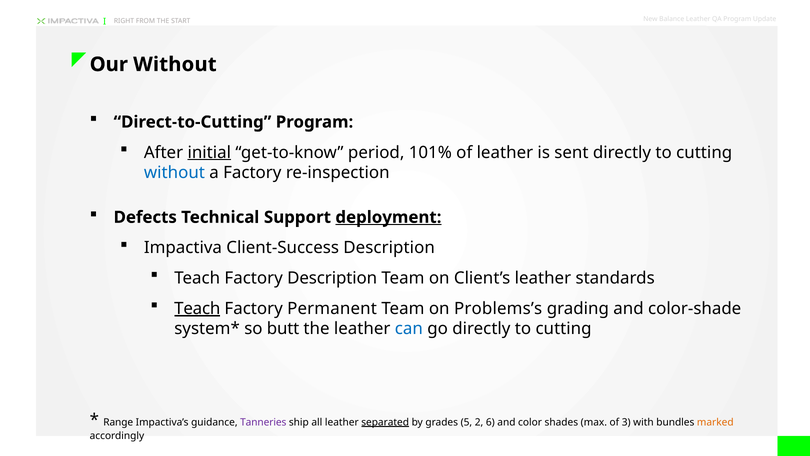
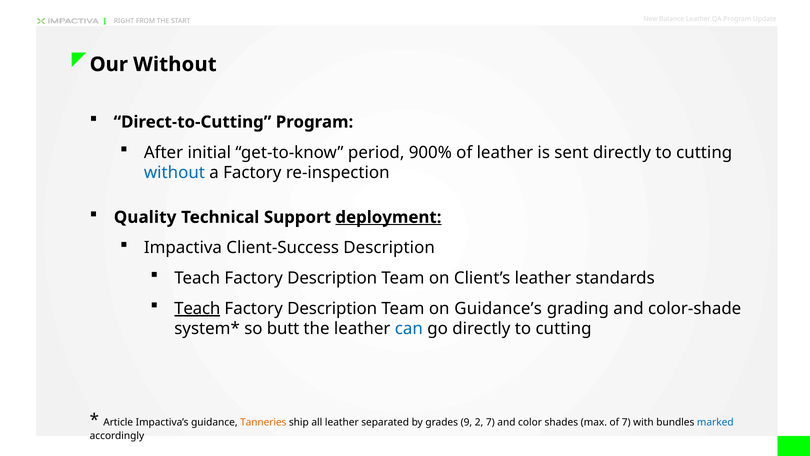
initial underline: present -> none (209, 152)
101%: 101% -> 900% (430, 152)
Defects: Defects -> Quality (145, 217)
Permanent: Permanent -> Description (332, 308)
Problems’s: Problems’s -> Guidance’s (498, 308)
Range: Range -> Article (118, 422)
Tanneries colour: purple -> orange (263, 422)
separated underline: present -> none (385, 422)
5: 5 -> 9 (466, 422)
2 6: 6 -> 7 (490, 422)
of 3: 3 -> 7 (626, 422)
marked colour: orange -> blue (715, 422)
